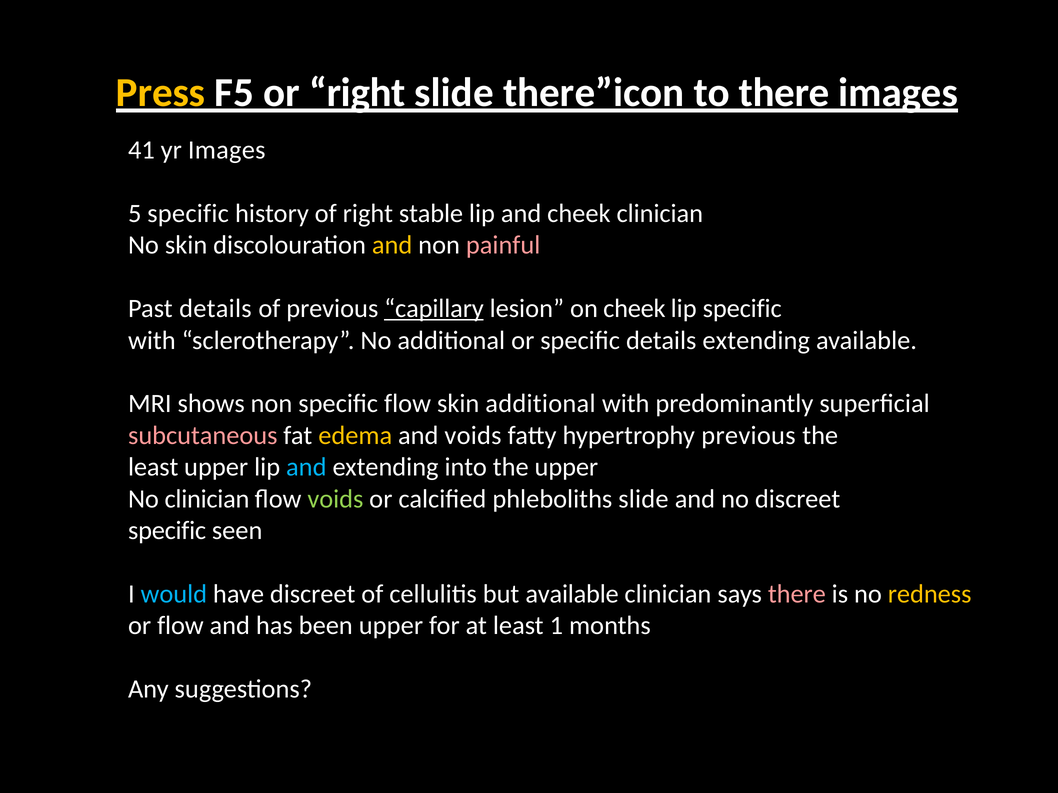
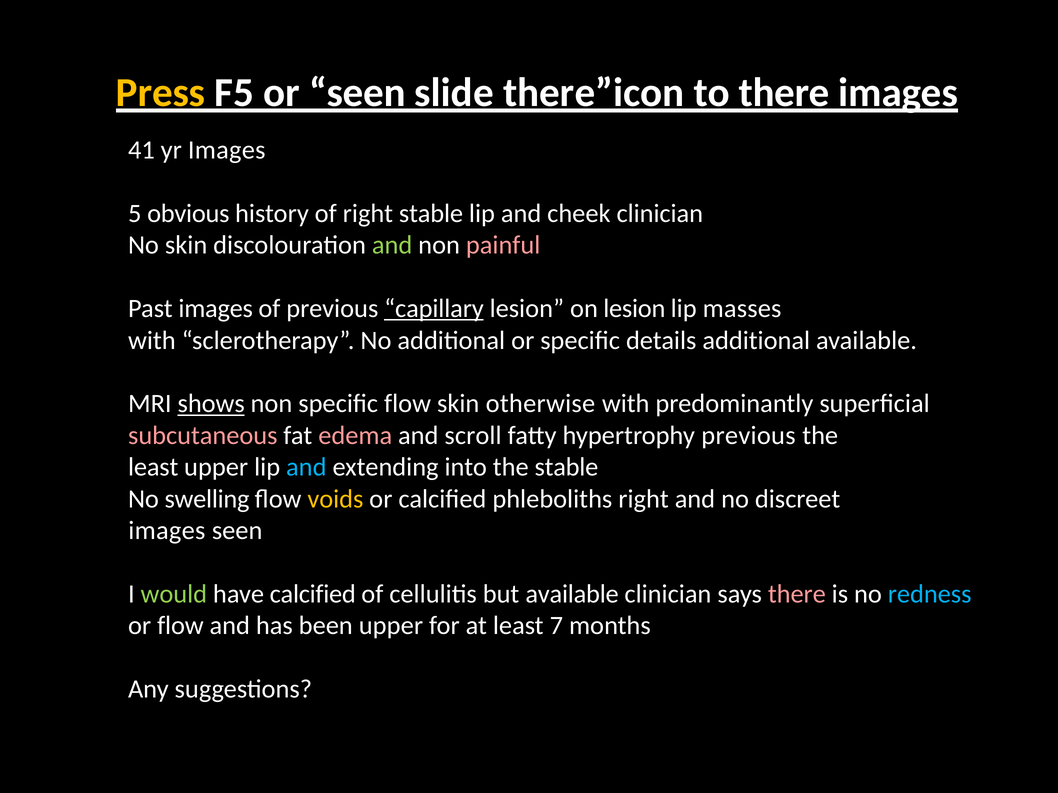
or right: right -> seen (357, 93)
5 specific: specific -> obvious (188, 214)
and colour: yellow -> light green (392, 245)
Past details: details -> images (216, 309)
on cheek: cheek -> lesion (634, 309)
lip specific: specific -> masses (742, 309)
details extending: extending -> additional (756, 340)
shows underline: none -> present (211, 404)
skin additional: additional -> otherwise (540, 404)
edema colour: yellow -> pink (355, 436)
and voids: voids -> scroll (473, 436)
the upper: upper -> stable (566, 467)
No clinician: clinician -> swelling (207, 499)
voids colour: light green -> yellow (335, 499)
phleboliths slide: slide -> right (644, 499)
specific: specific -> images (167, 531)
would colour: light blue -> light green (174, 594)
have discreet: discreet -> calcified (313, 594)
redness colour: yellow -> light blue (930, 594)
1: 1 -> 7 (556, 626)
